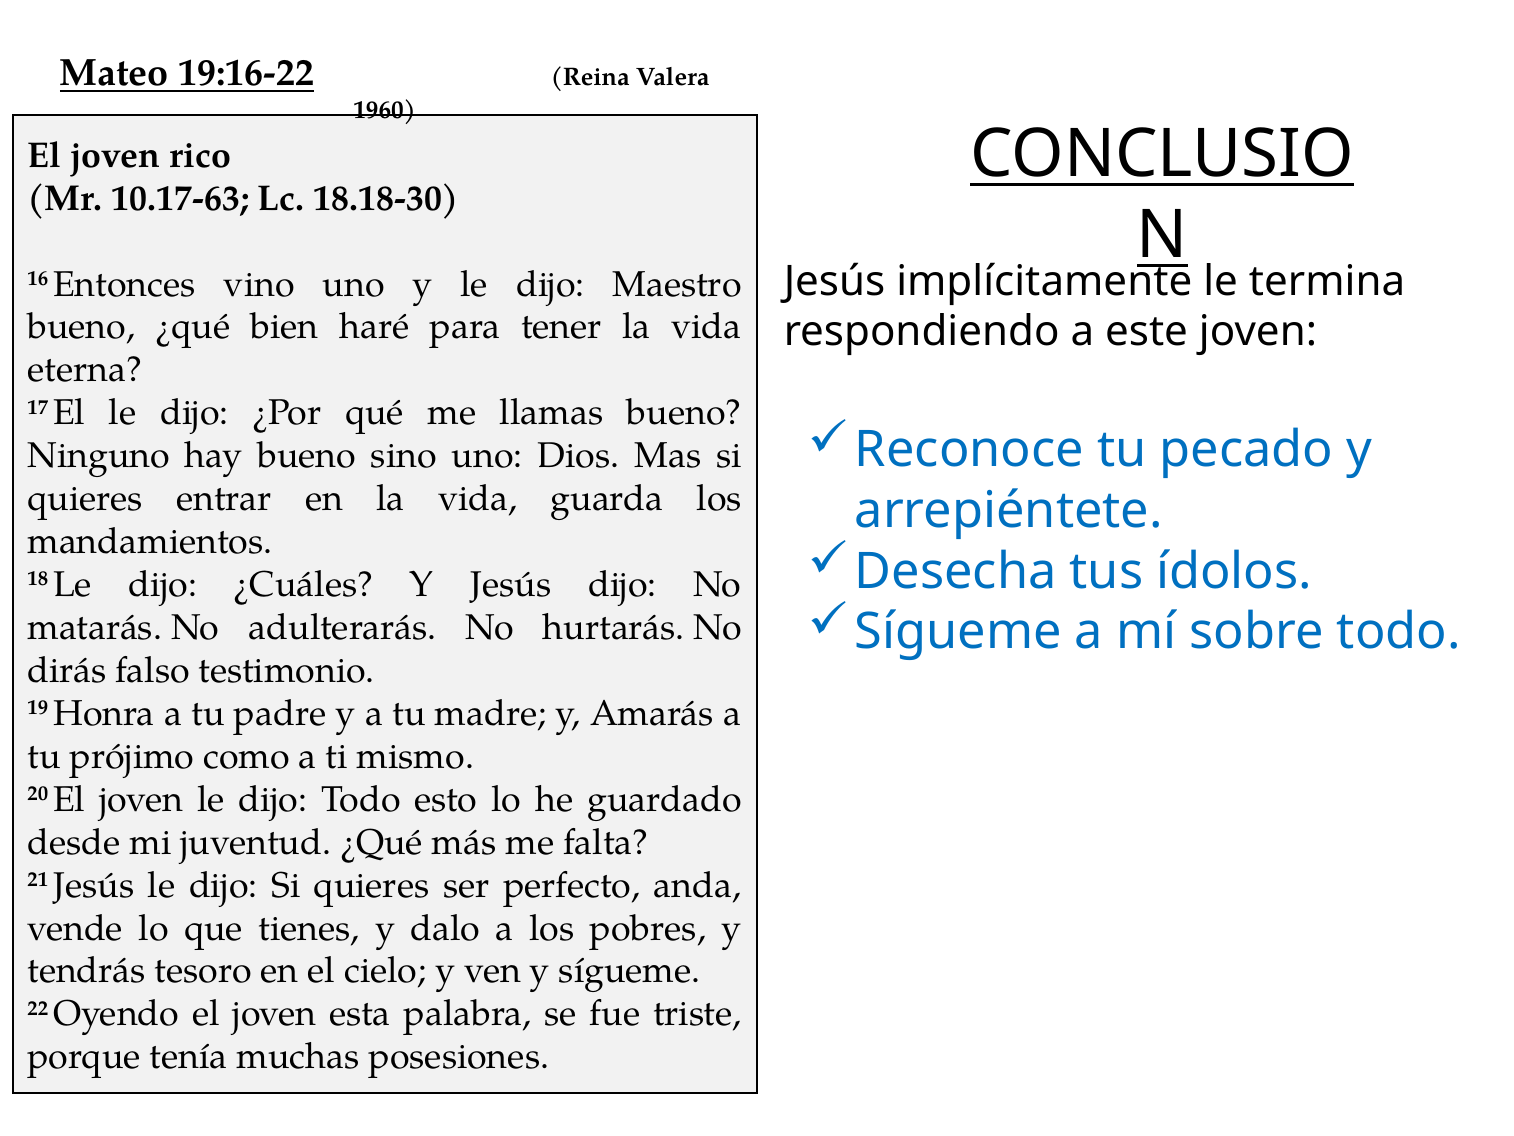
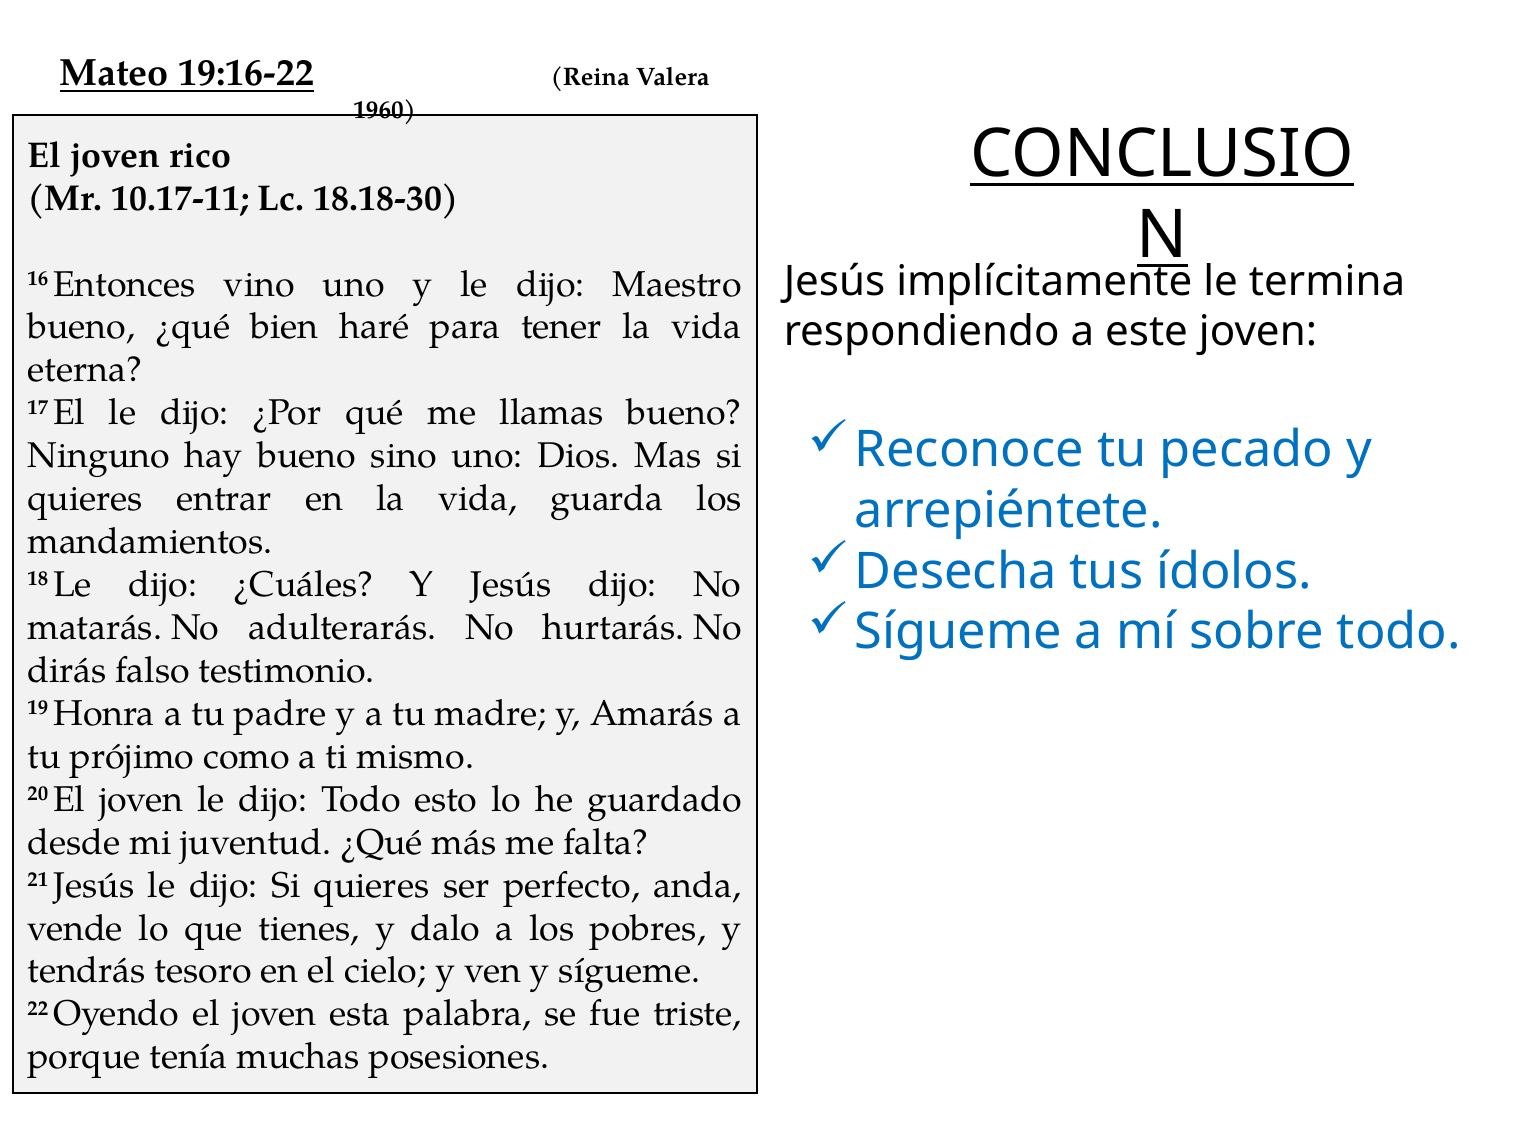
10.17-63: 10.17-63 -> 10.17-11 (180, 198)
